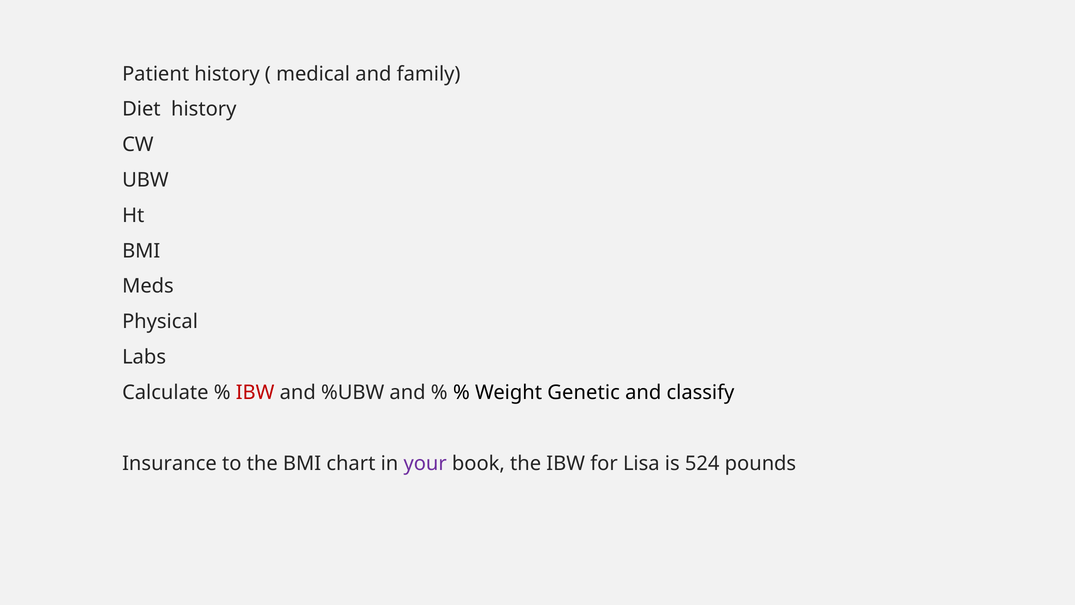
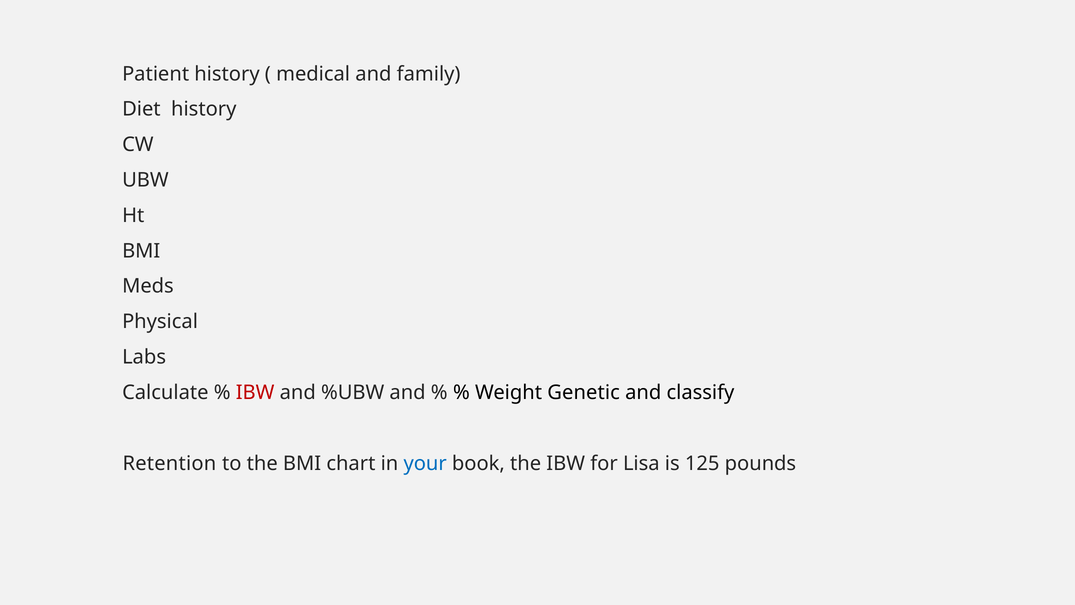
Insurance: Insurance -> Retention (169, 463)
your colour: purple -> blue (425, 463)
524: 524 -> 125 (702, 463)
